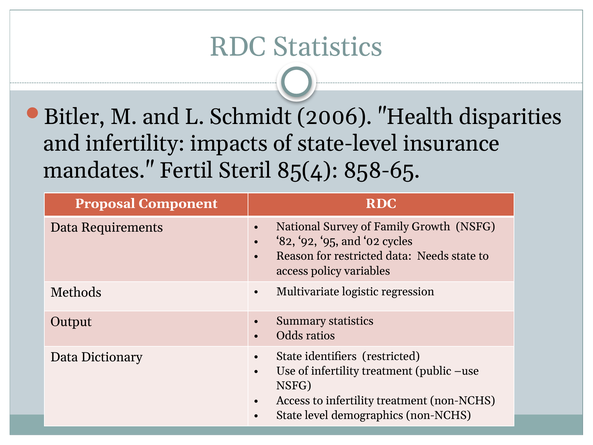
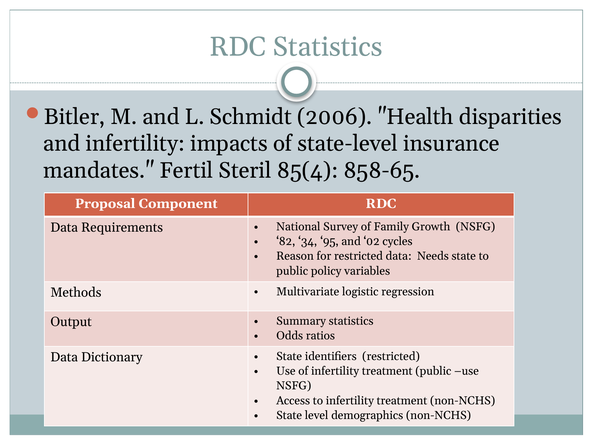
92: 92 -> 34 (308, 241)
access: access -> public (292, 271)
